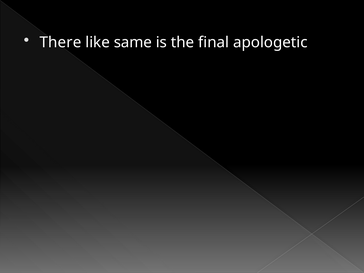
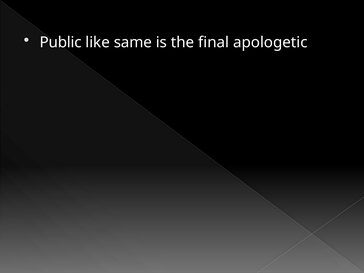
There: There -> Public (61, 42)
